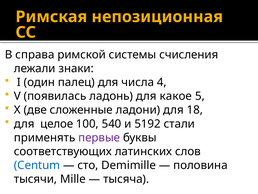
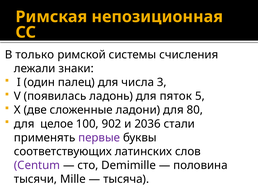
справа: справа -> только (35, 55)
4: 4 -> 3 (162, 82)
какое: какое -> пяток (176, 96)
18: 18 -> 80 (195, 110)
540: 540 -> 902 (111, 123)
5192: 5192 -> 2036 (148, 123)
Centum colour: blue -> purple (37, 165)
